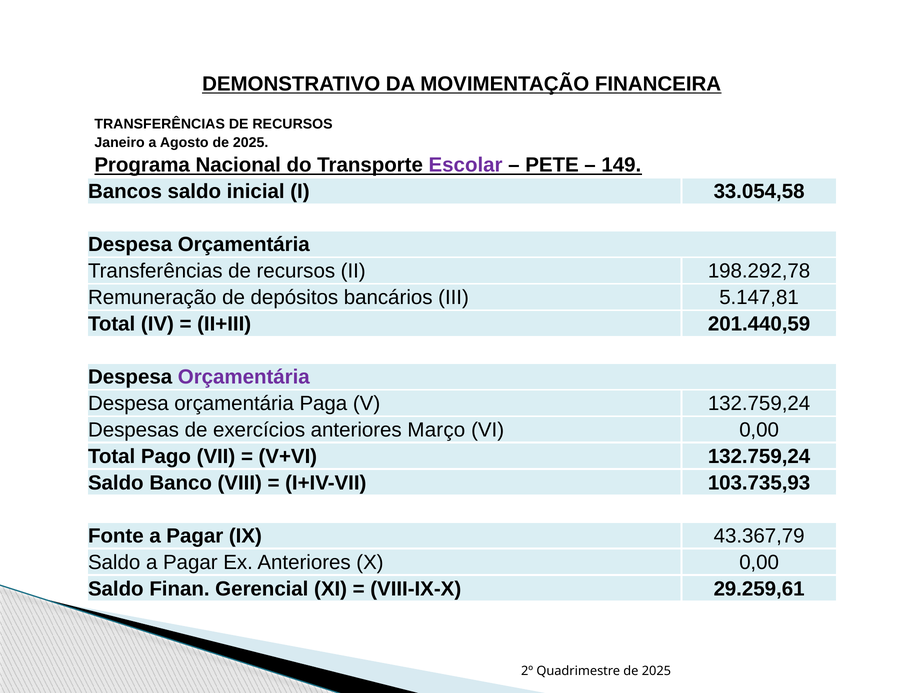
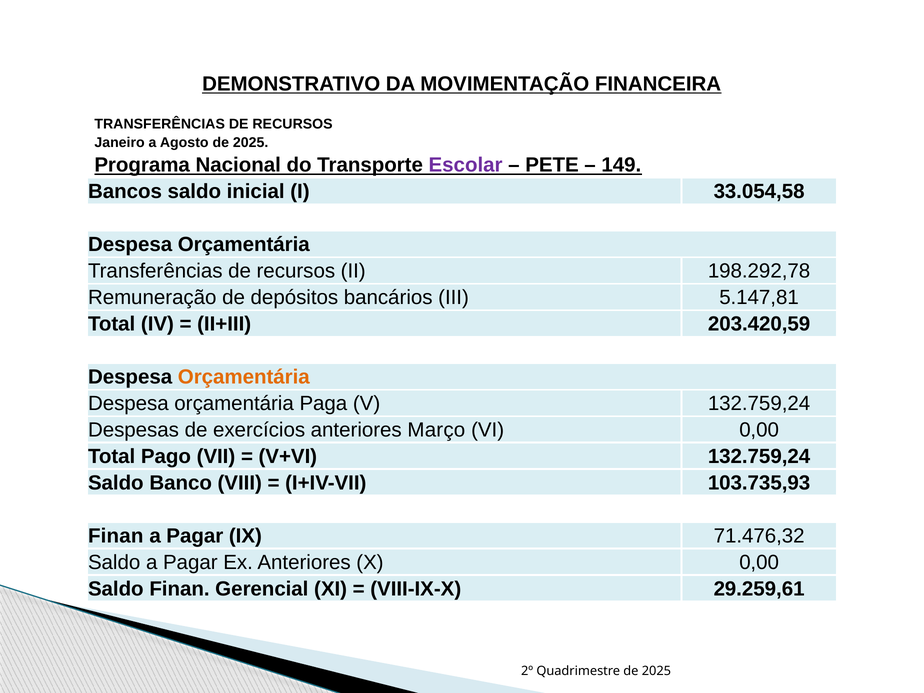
201.440,59: 201.440,59 -> 203.420,59 (759, 324)
Orçamentária colour: purple -> orange (244, 377)
Fonte: Fonte -> Finan (116, 536)
43.367,79: 43.367,79 -> 71.476,32 (759, 536)
